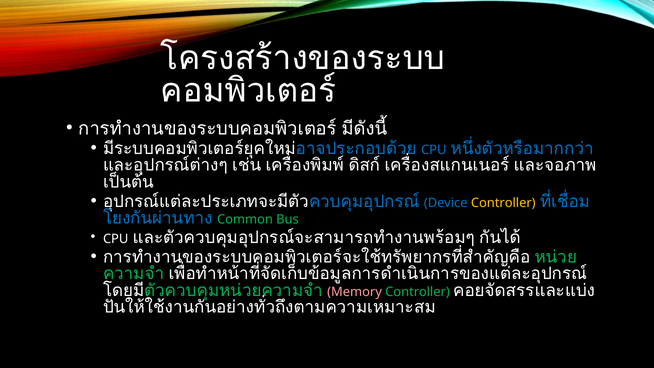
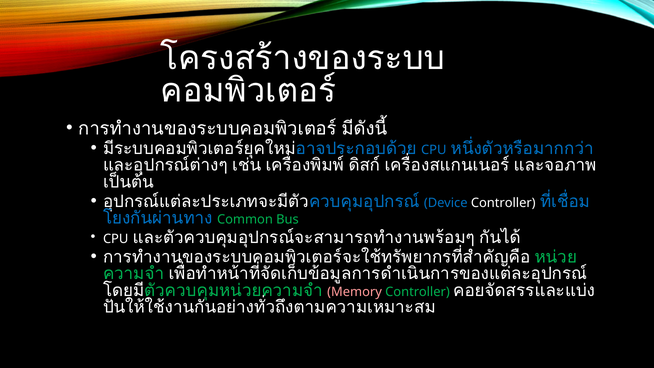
Controller colour: yellow -> white (503, 203)
